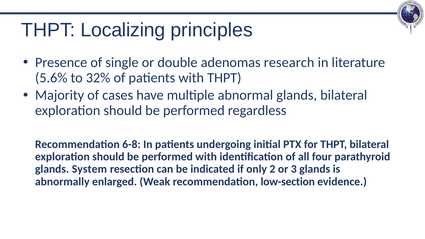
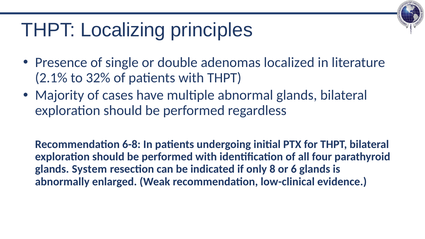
research: research -> localized (289, 63)
5.6%: 5.6% -> 2.1% (51, 78)
2: 2 -> 8 (272, 169)
3: 3 -> 6 (294, 169)
low-section: low-section -> low-clinical (288, 182)
